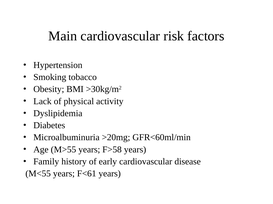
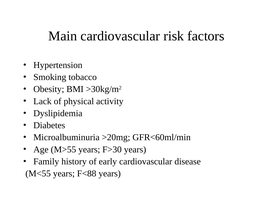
F>58: F>58 -> F>30 (112, 150)
F<61: F<61 -> F<88 (87, 174)
